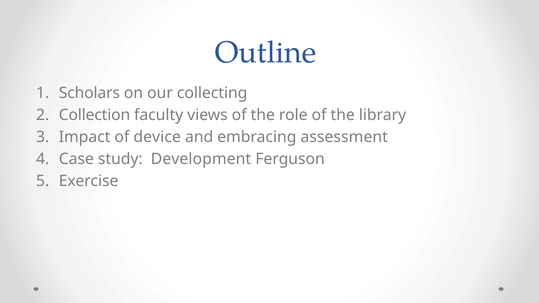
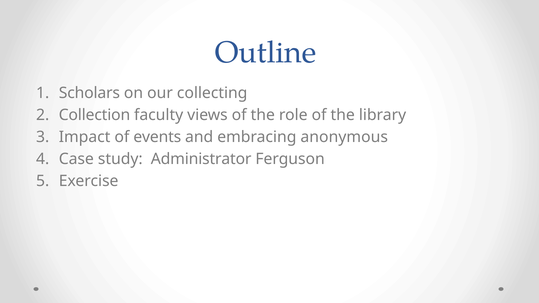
device: device -> events (157, 137)
assessment: assessment -> anonymous (344, 137)
Development: Development -> Administrator (201, 159)
